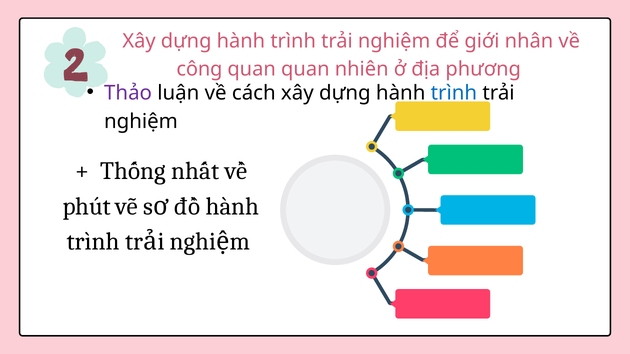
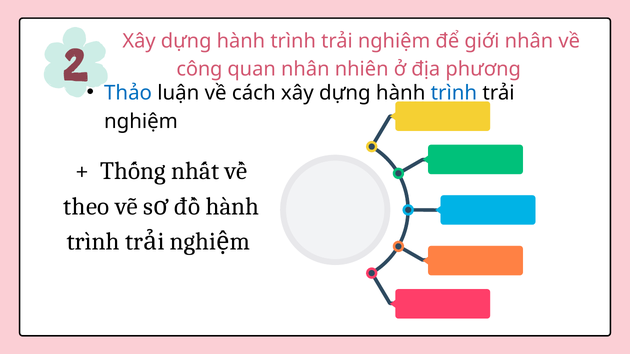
quan quan: quan -> nhân (305, 69)
Thảo colour: purple -> blue (128, 93)
phút: phút -> theo (86, 207)
